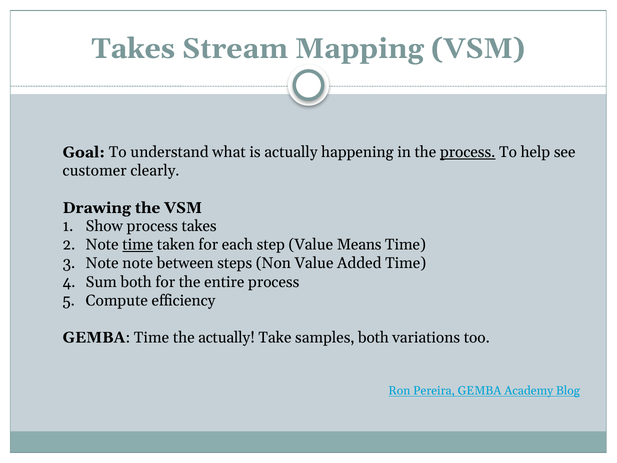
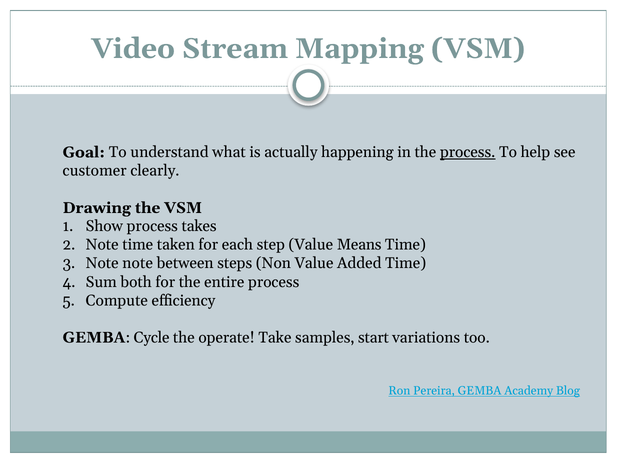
Takes: Takes -> Video (133, 49)
time underline: present -> none (138, 245)
GEMBA Time: Time -> Cycle (152, 337)
the actually: actually -> operate (227, 337)
samples both: both -> start (373, 337)
